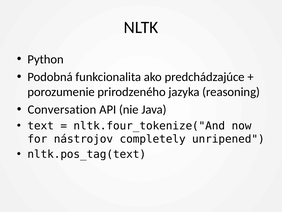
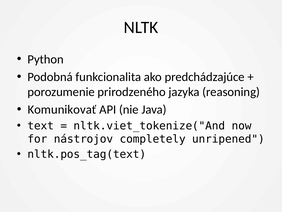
Conversation: Conversation -> Komunikovať (62, 109)
nltk.four_tokenize("And: nltk.four_tokenize("And -> nltk.viet_tokenize("And (149, 126)
